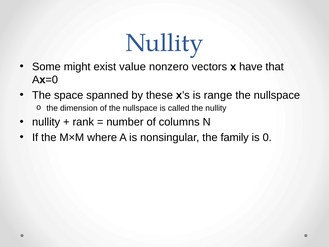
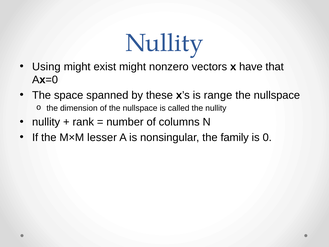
Some: Some -> Using (46, 67)
exist value: value -> might (133, 67)
where: where -> lesser (102, 137)
